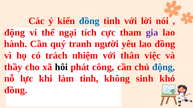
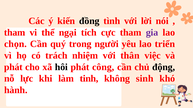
đồng colour: blue -> black (89, 21)
động: động -> tham (15, 33)
hành: hành -> chọn (16, 44)
tranh: tranh -> trong (80, 44)
lao đồng: đồng -> triển (165, 44)
thầy: thầy -> phát (13, 67)
động colour: blue -> black (164, 67)
đồng: đồng -> hành (16, 90)
